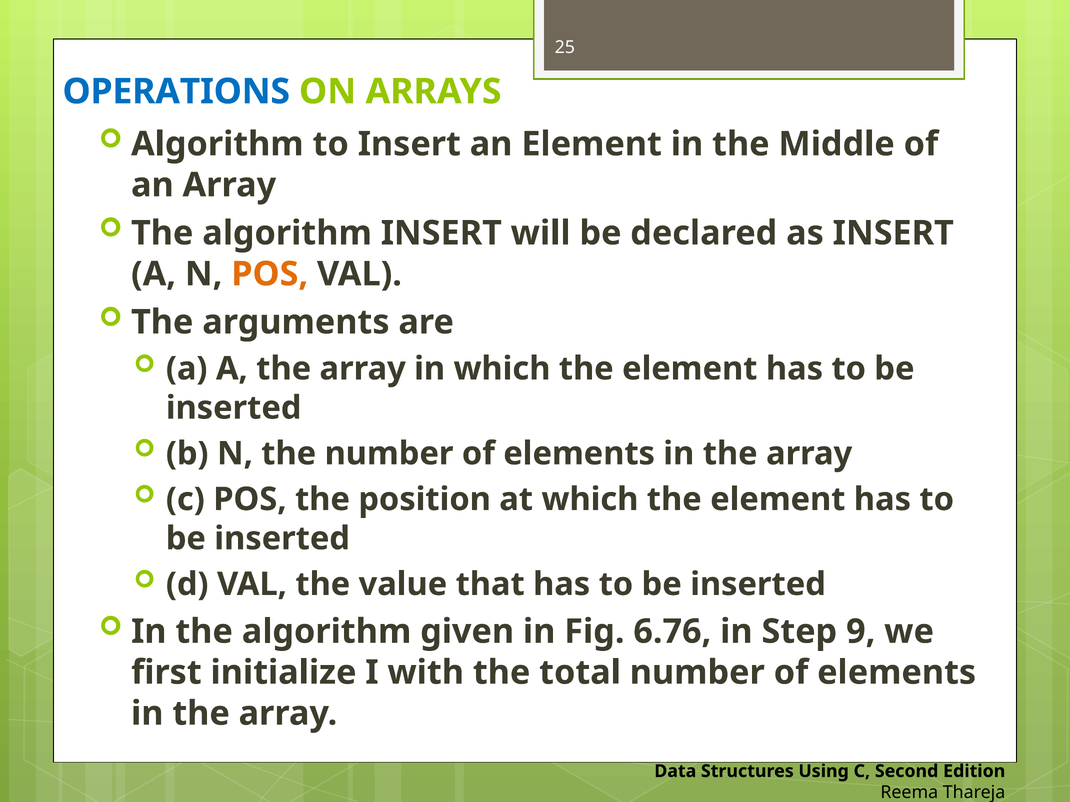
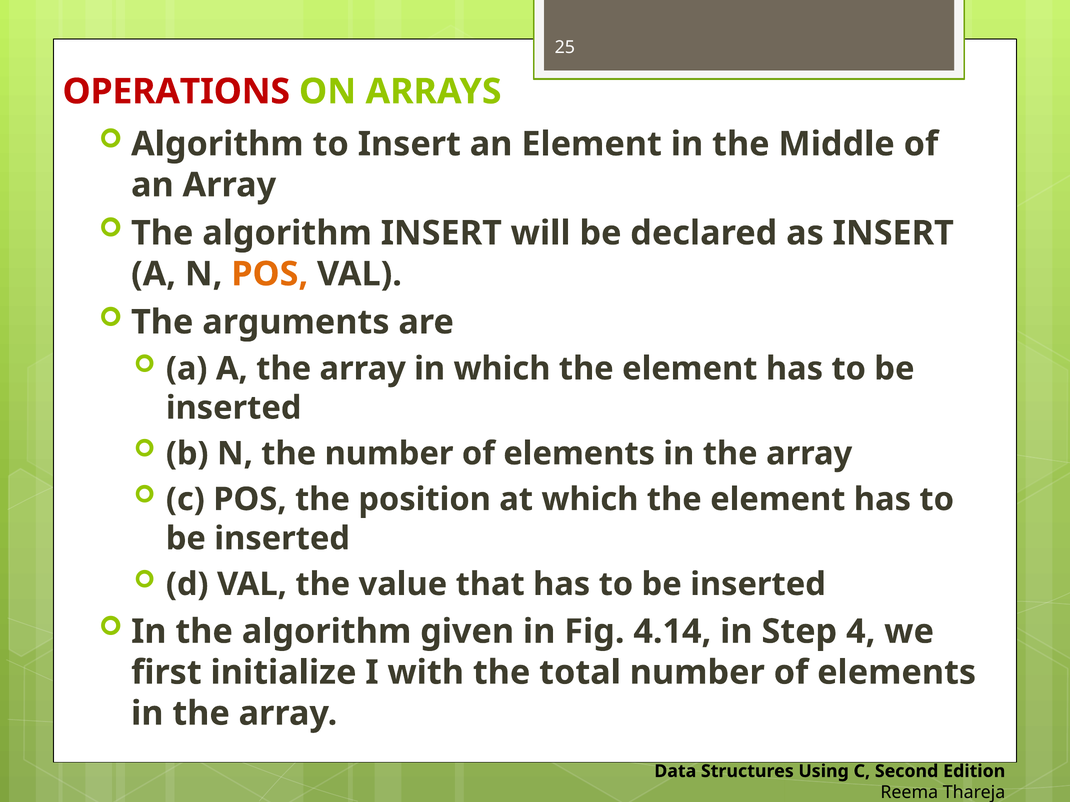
OPERATIONS colour: blue -> red (176, 92)
6.76: 6.76 -> 4.14 (672, 632)
9: 9 -> 4 (861, 632)
